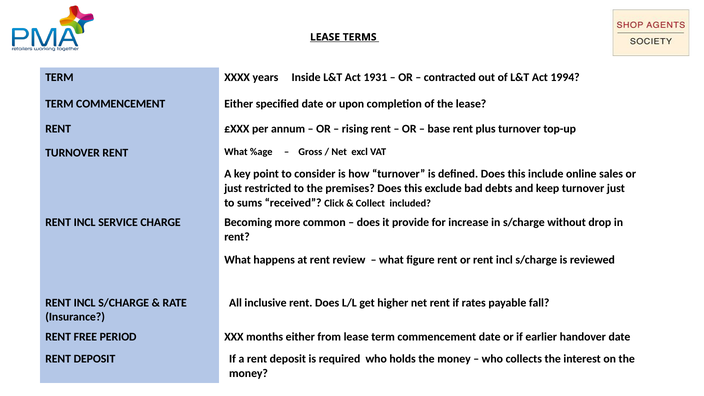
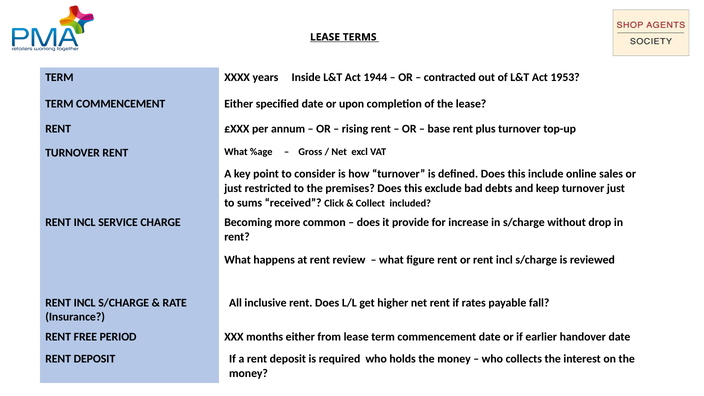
1931: 1931 -> 1944 (375, 77)
1994: 1994 -> 1953 (565, 77)
